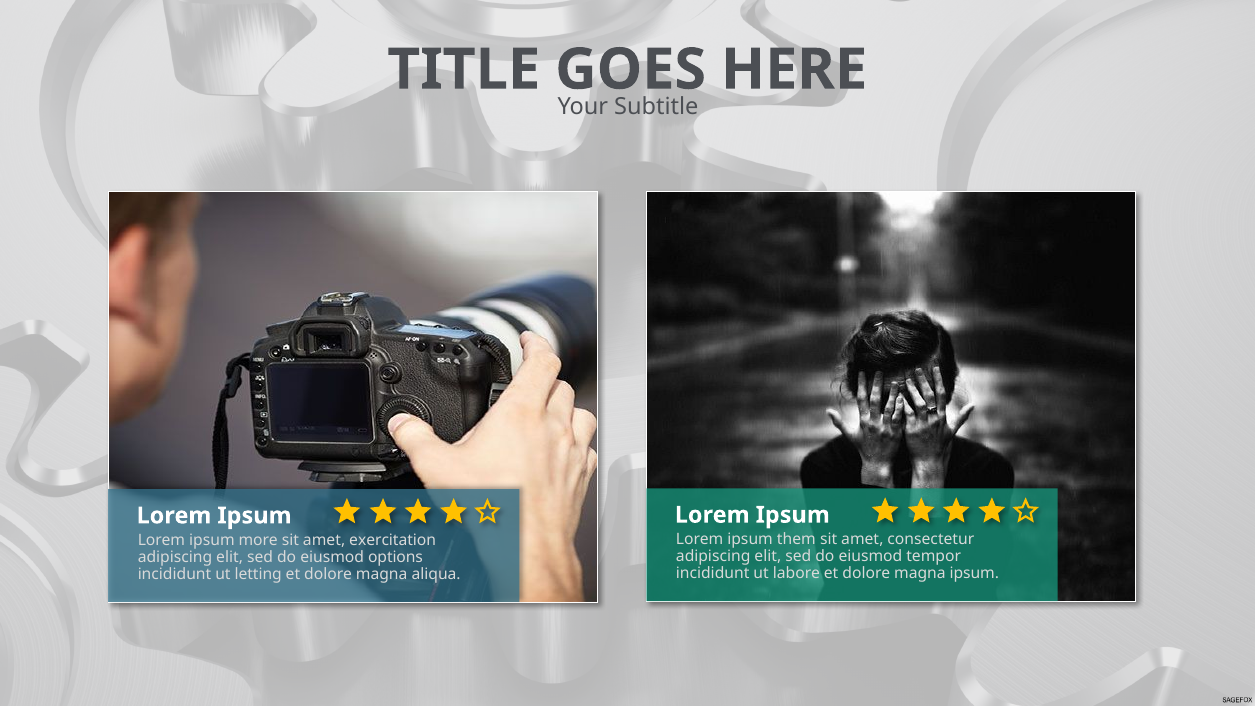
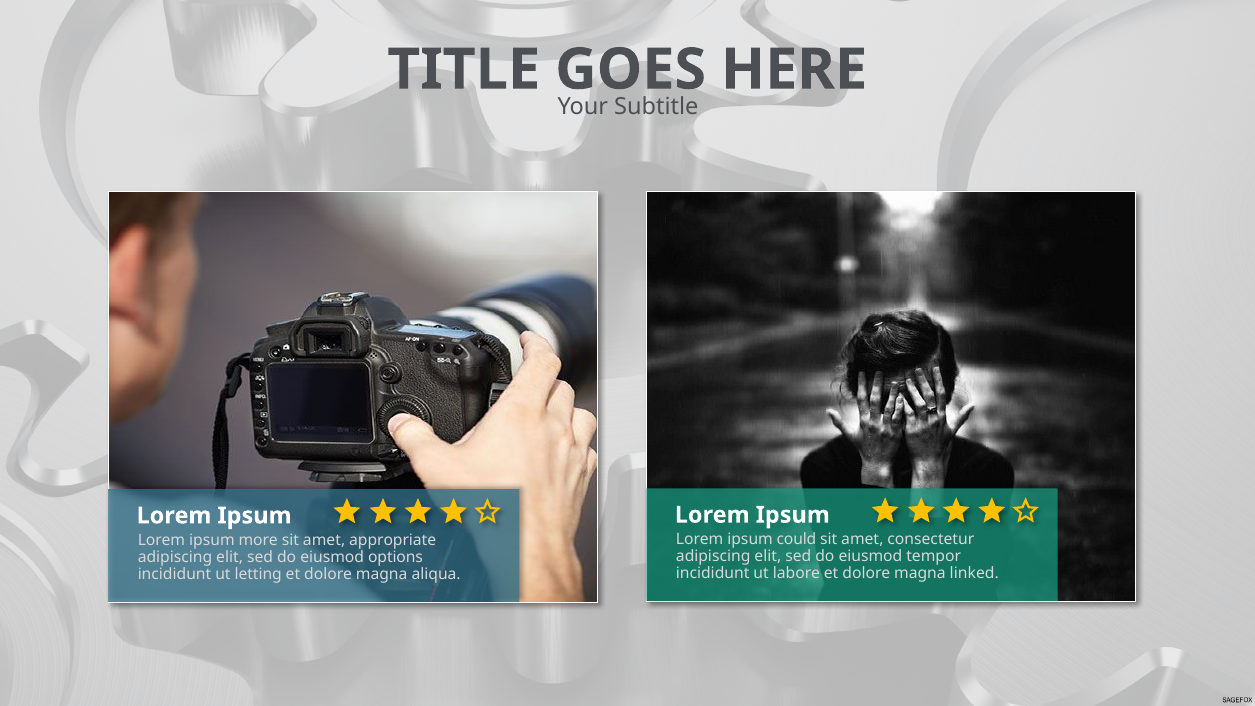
them: them -> could (796, 540)
exercitation: exercitation -> appropriate (393, 540)
magna ipsum: ipsum -> linked (974, 574)
